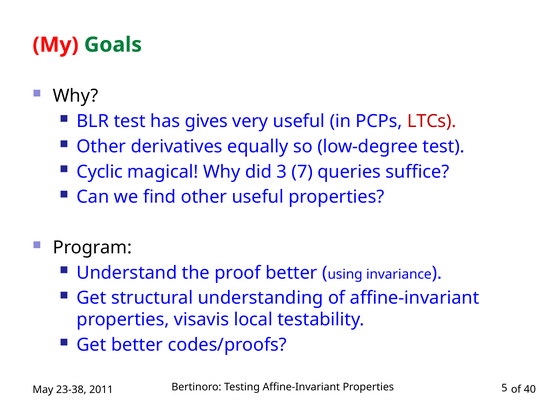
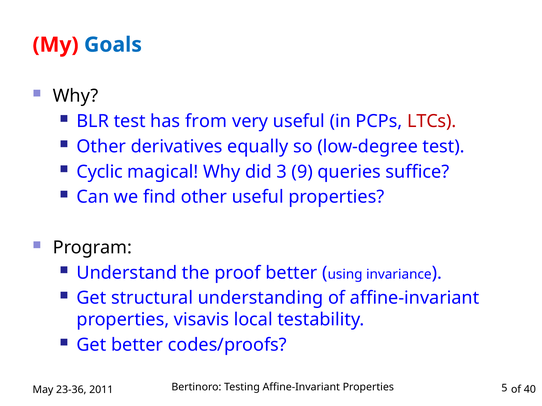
Goals colour: green -> blue (113, 45)
gives: gives -> from (206, 121)
7: 7 -> 9 (302, 172)
23-38: 23-38 -> 23-36 (71, 390)
